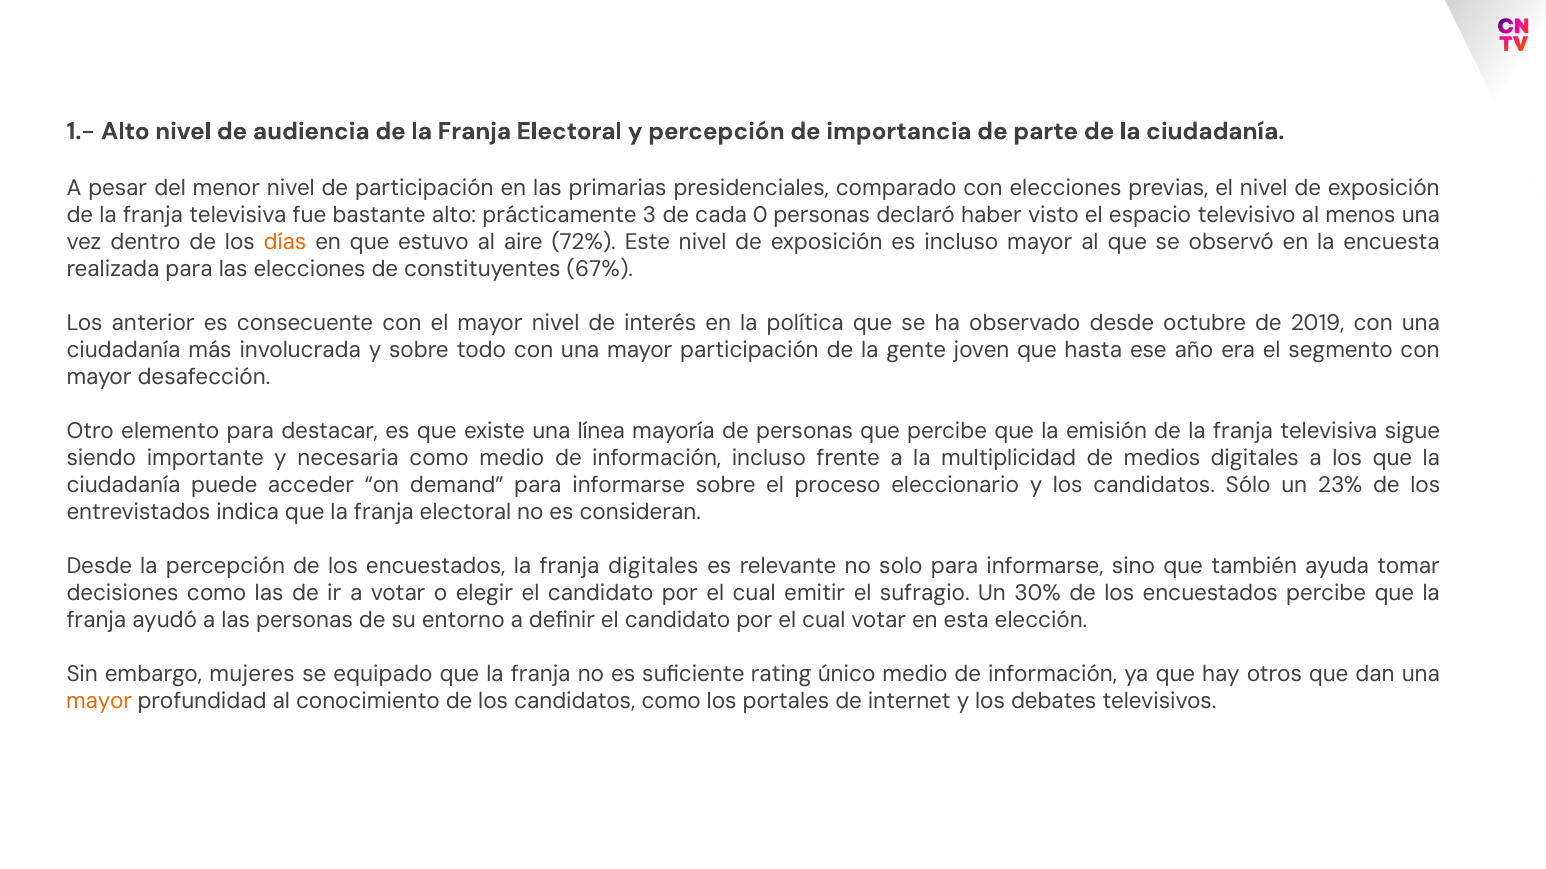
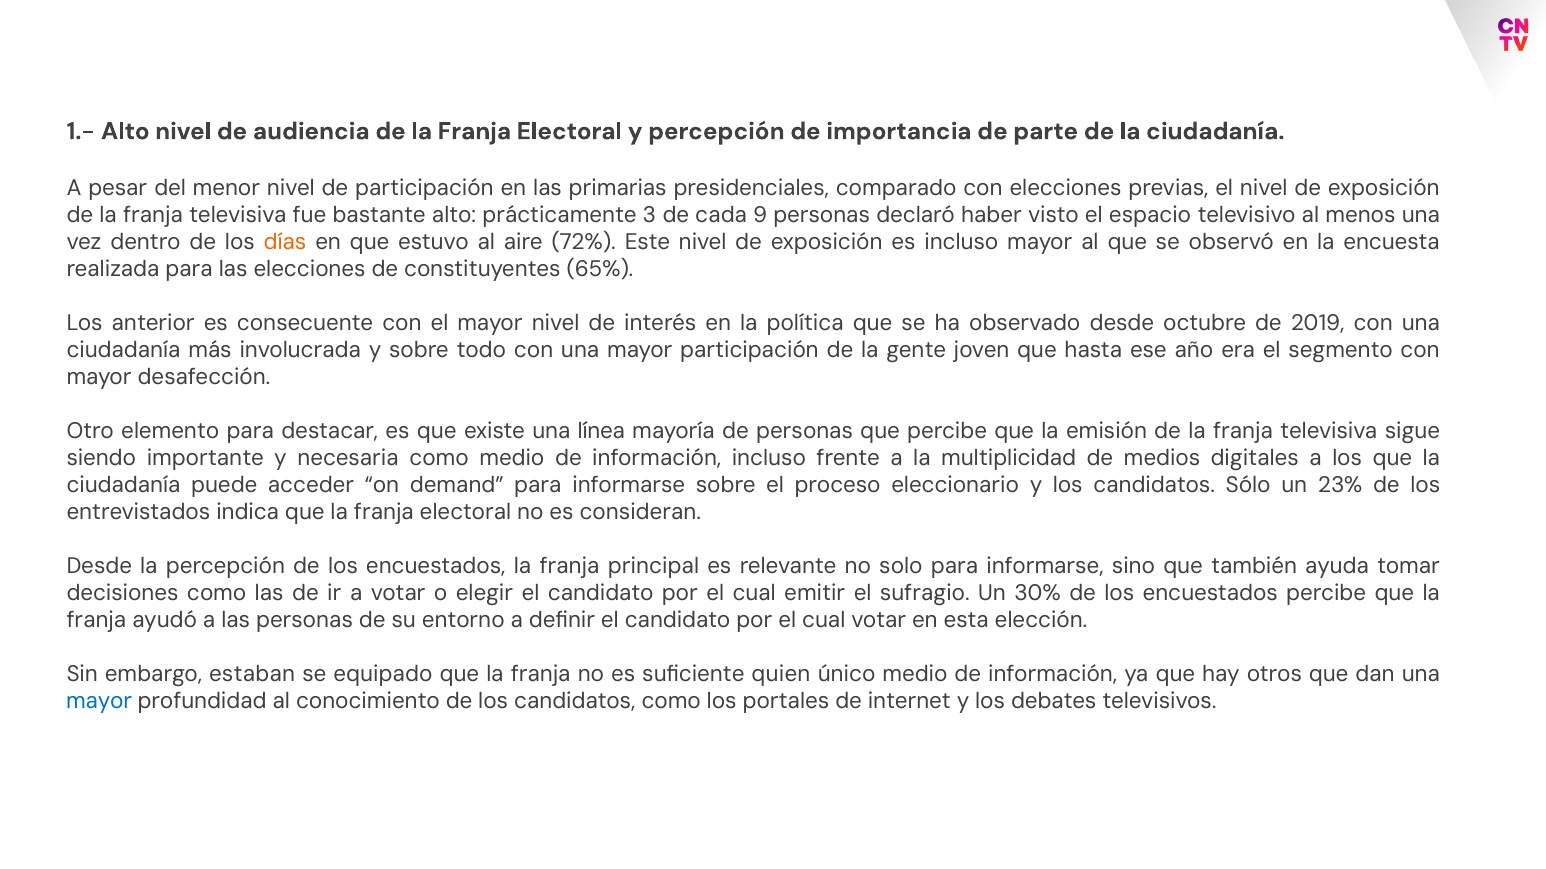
0: 0 -> 9 (760, 215)
67%: 67% -> 65% (600, 269)
franja digitales: digitales -> principal (653, 567)
mujeres: mujeres -> estaban (252, 675)
rating: rating -> quien (781, 675)
mayor colour: orange -> blue (99, 702)
